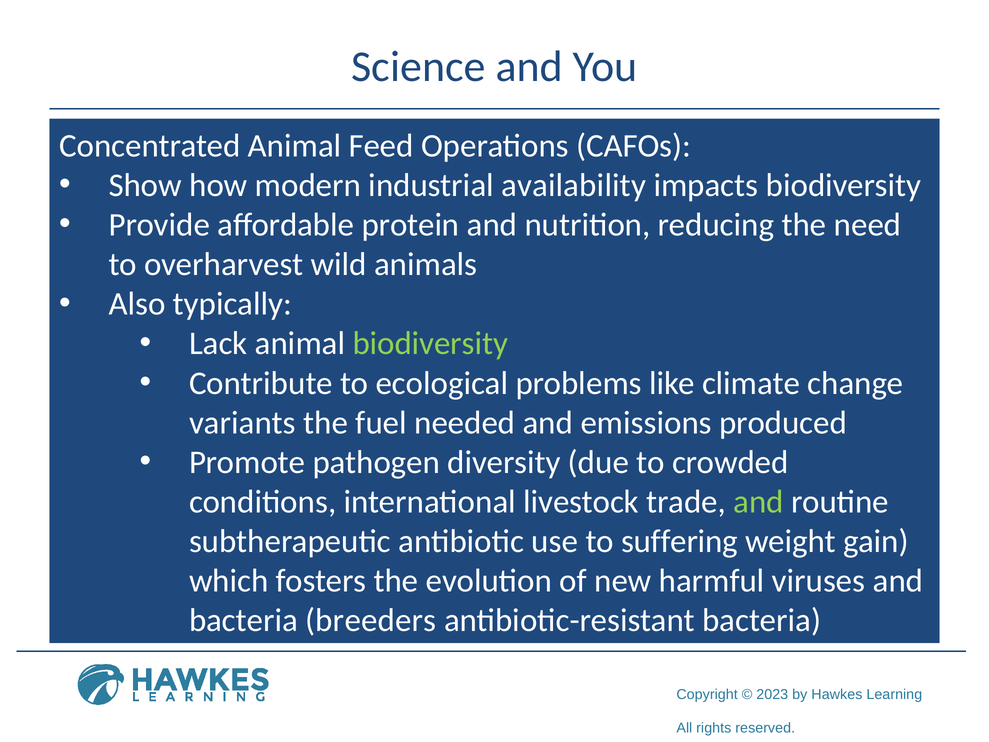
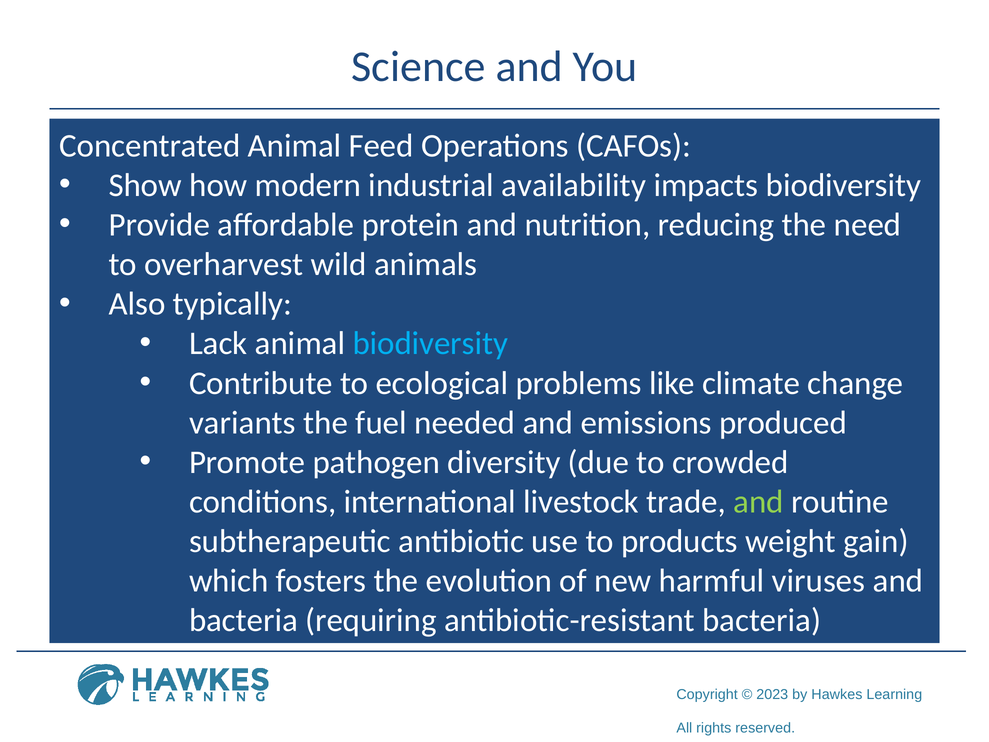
biodiversity colour: light green -> light blue (430, 343)
suffering: suffering -> products (679, 541)
breeders: breeders -> requiring (371, 620)
